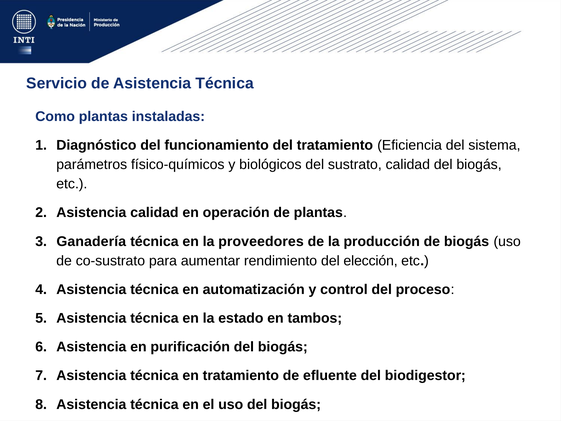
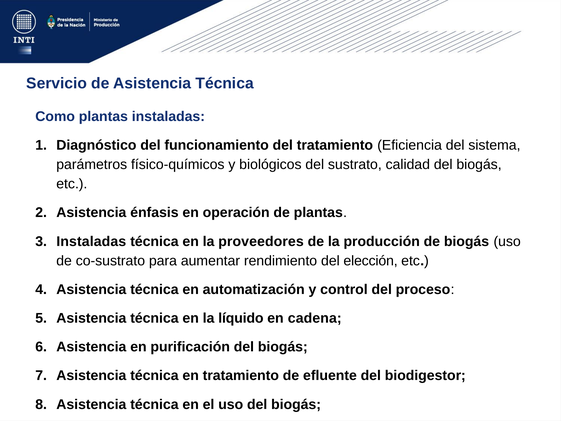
Asistencia calidad: calidad -> énfasis (154, 213)
Ganadería: Ganadería -> Instaladas (91, 241)
estado: estado -> líquido (241, 318)
tambos: tambos -> cadena (315, 318)
